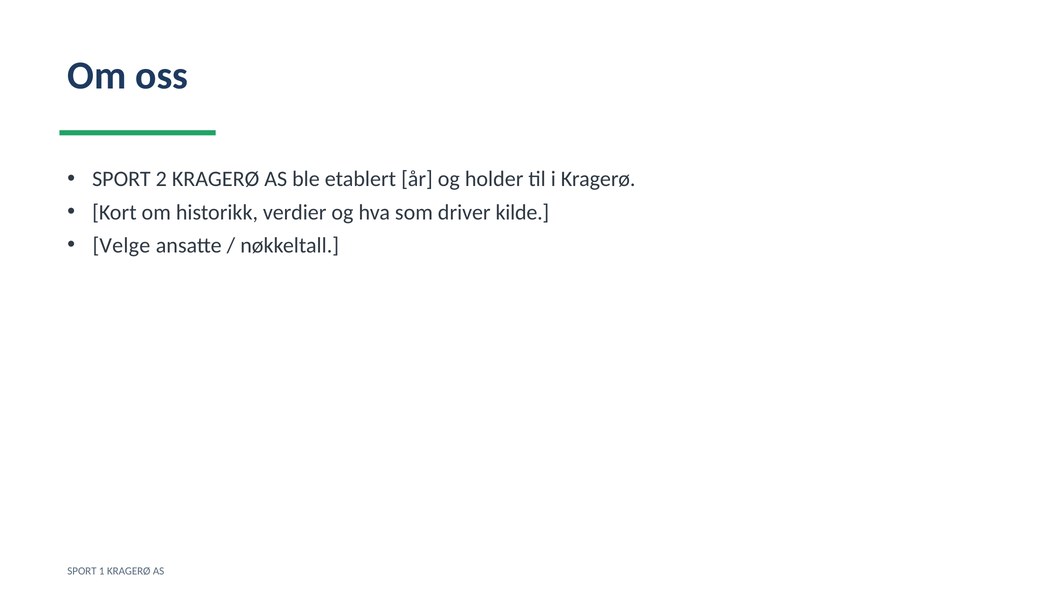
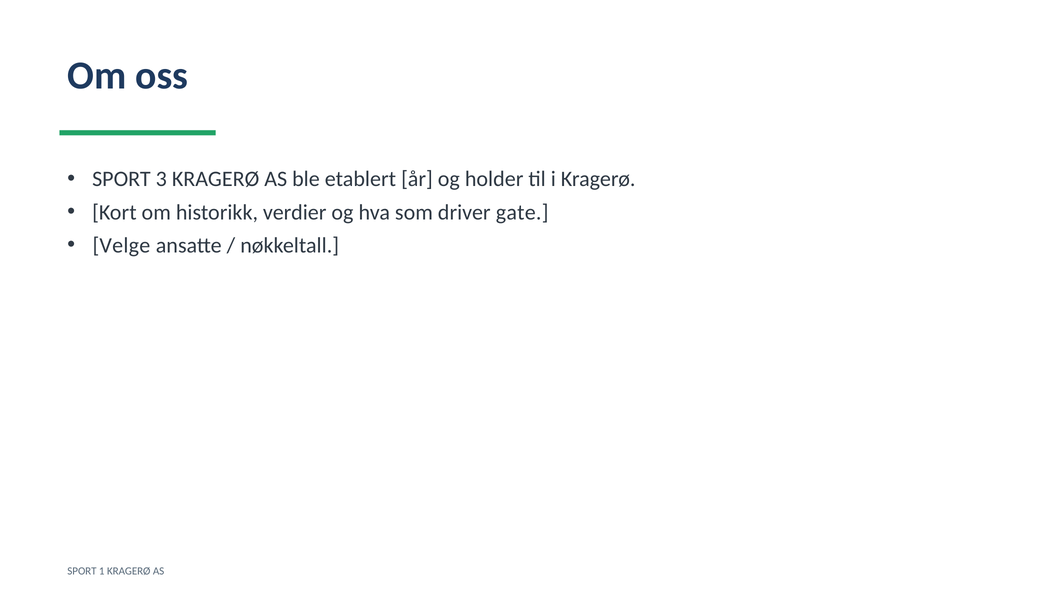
2: 2 -> 3 (161, 179)
kilde: kilde -> gate (522, 212)
